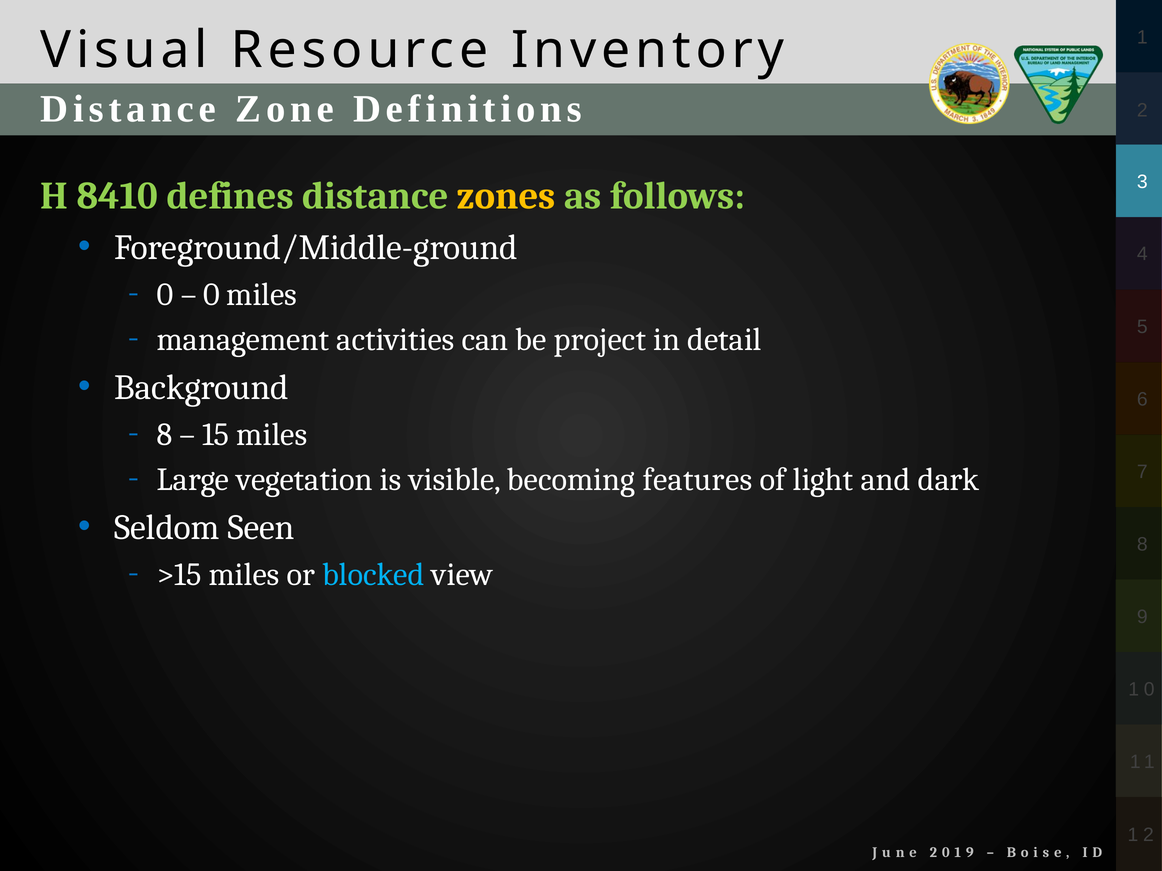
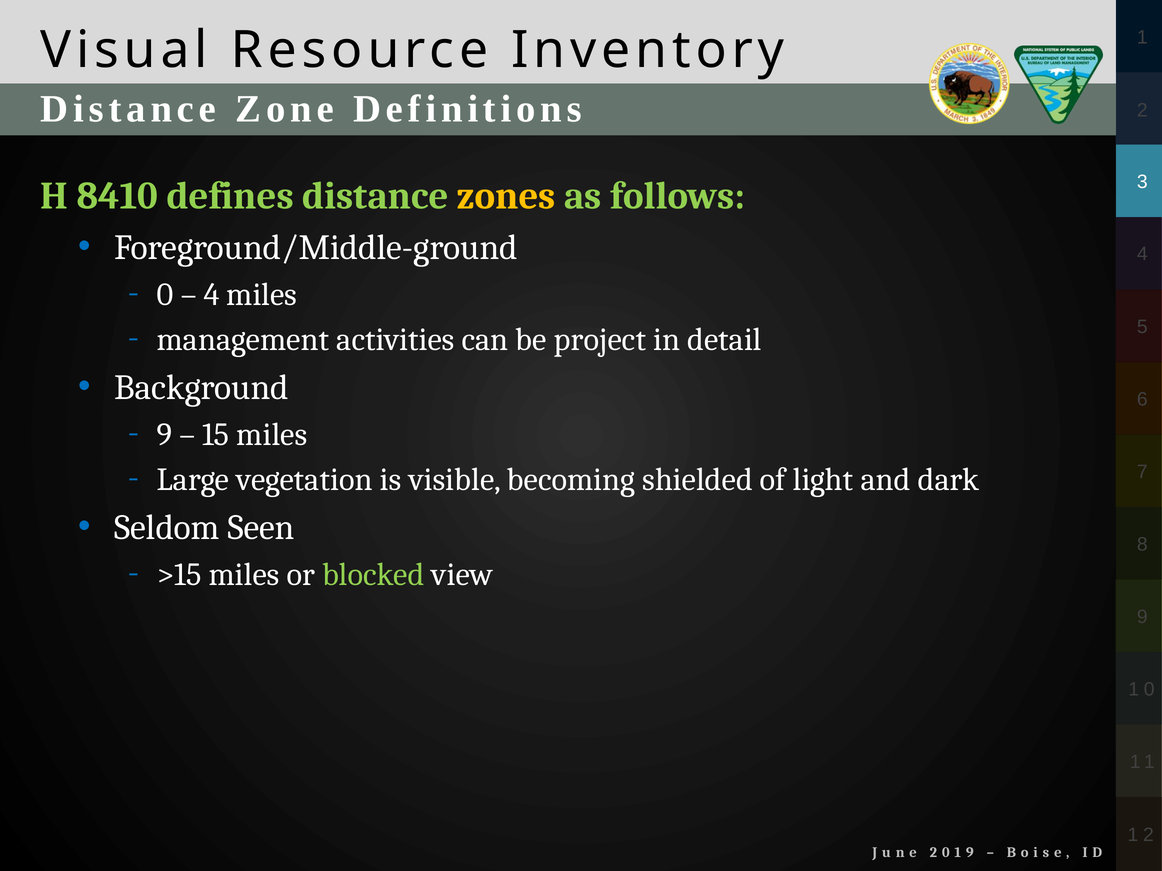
0: 0 -> 4 (212, 295)
8: 8 -> 9 (164, 435)
features: features -> shielded (698, 480)
blocked colour: light blue -> light green (373, 575)
